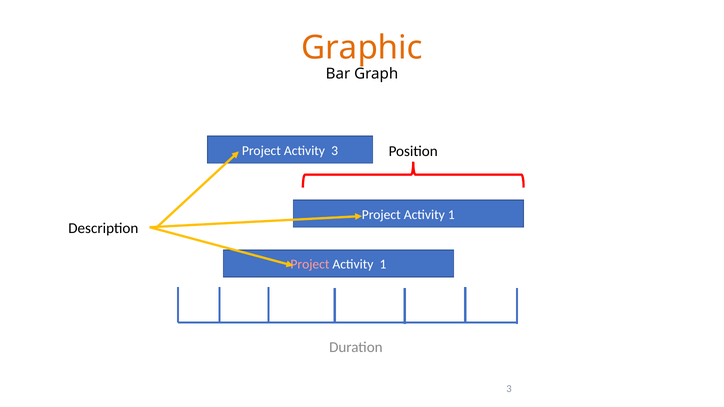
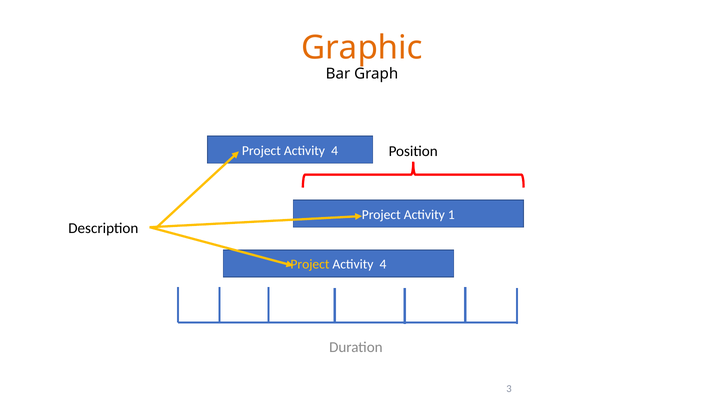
3: 3 -> 4 (335, 151)
Project colour: pink -> yellow (310, 265)
1: 1 -> 4 (383, 265)
